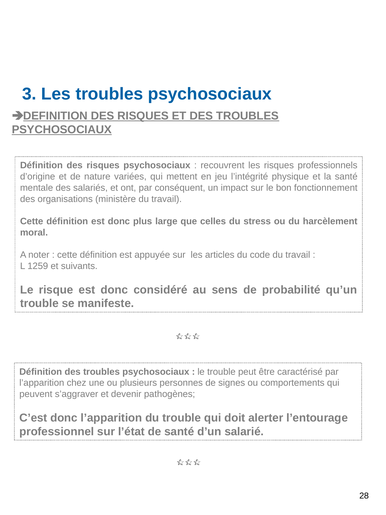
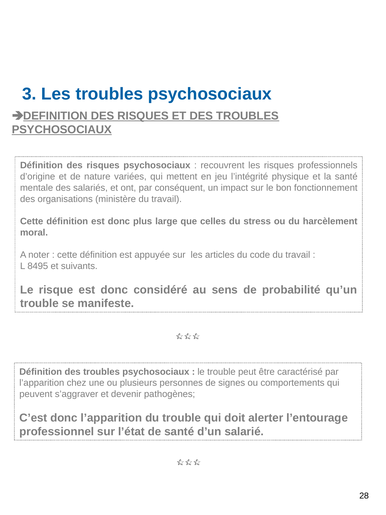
1259: 1259 -> 8495 (38, 266)
